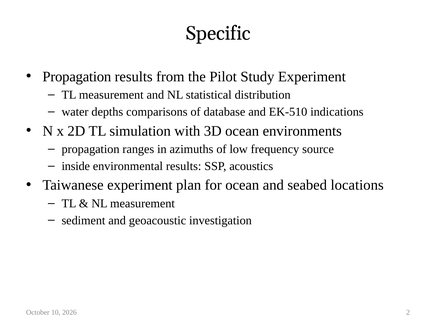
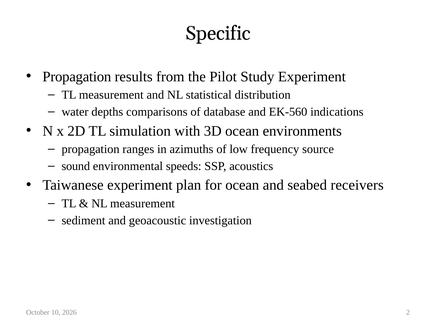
EK-510: EK-510 -> EK-560 (288, 112)
inside: inside -> sound (76, 166)
environmental results: results -> speeds (184, 166)
locations: locations -> receivers (357, 185)
